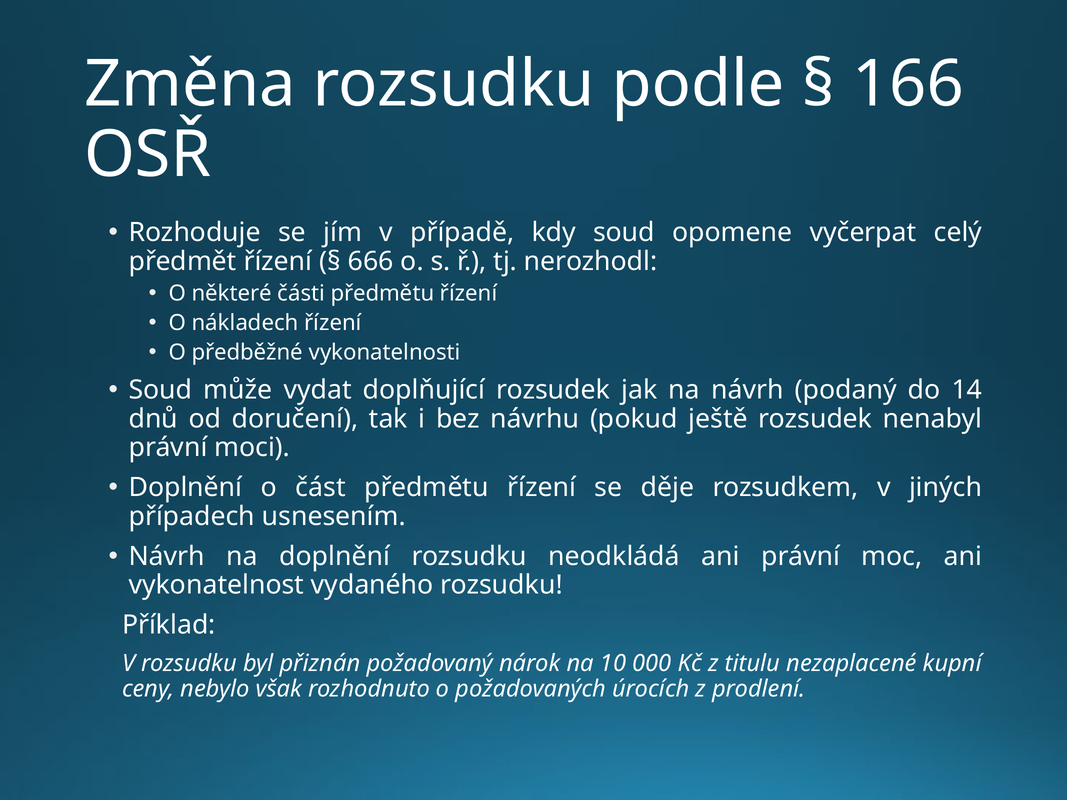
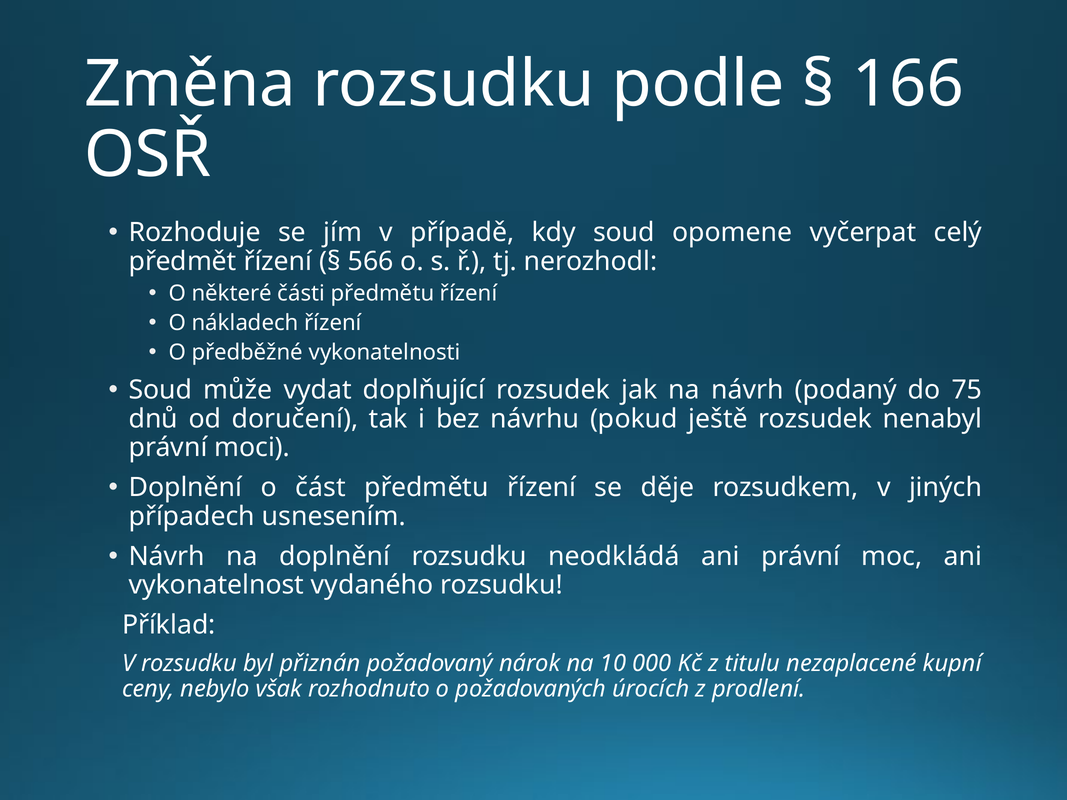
666: 666 -> 566 (371, 261)
14: 14 -> 75 (967, 390)
